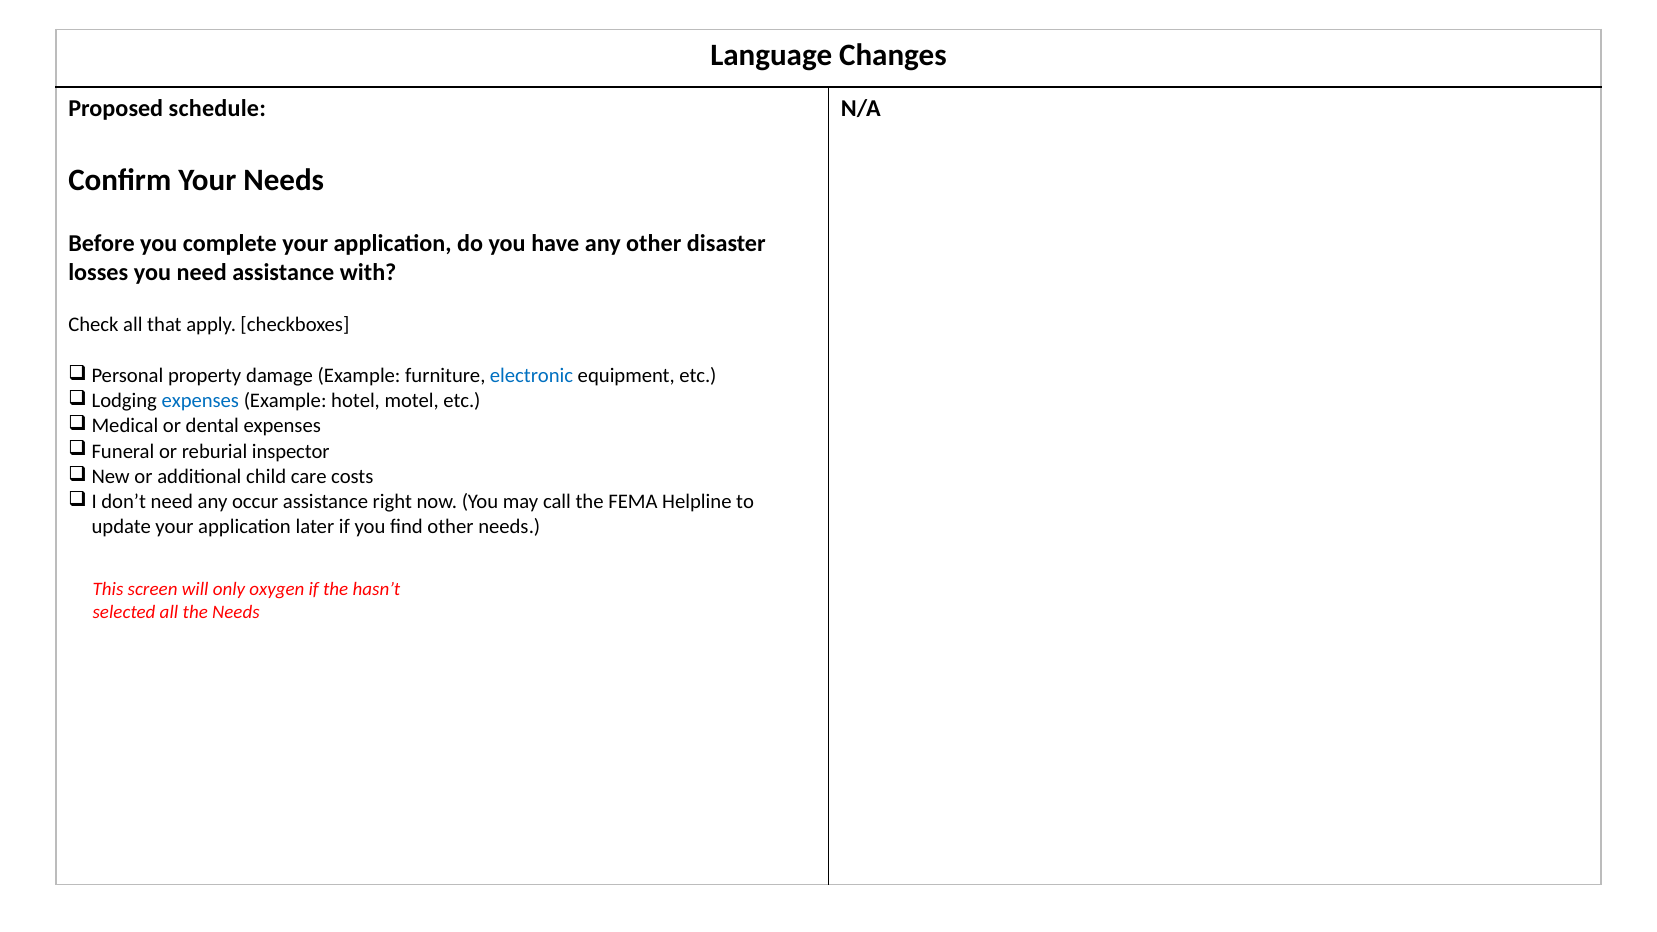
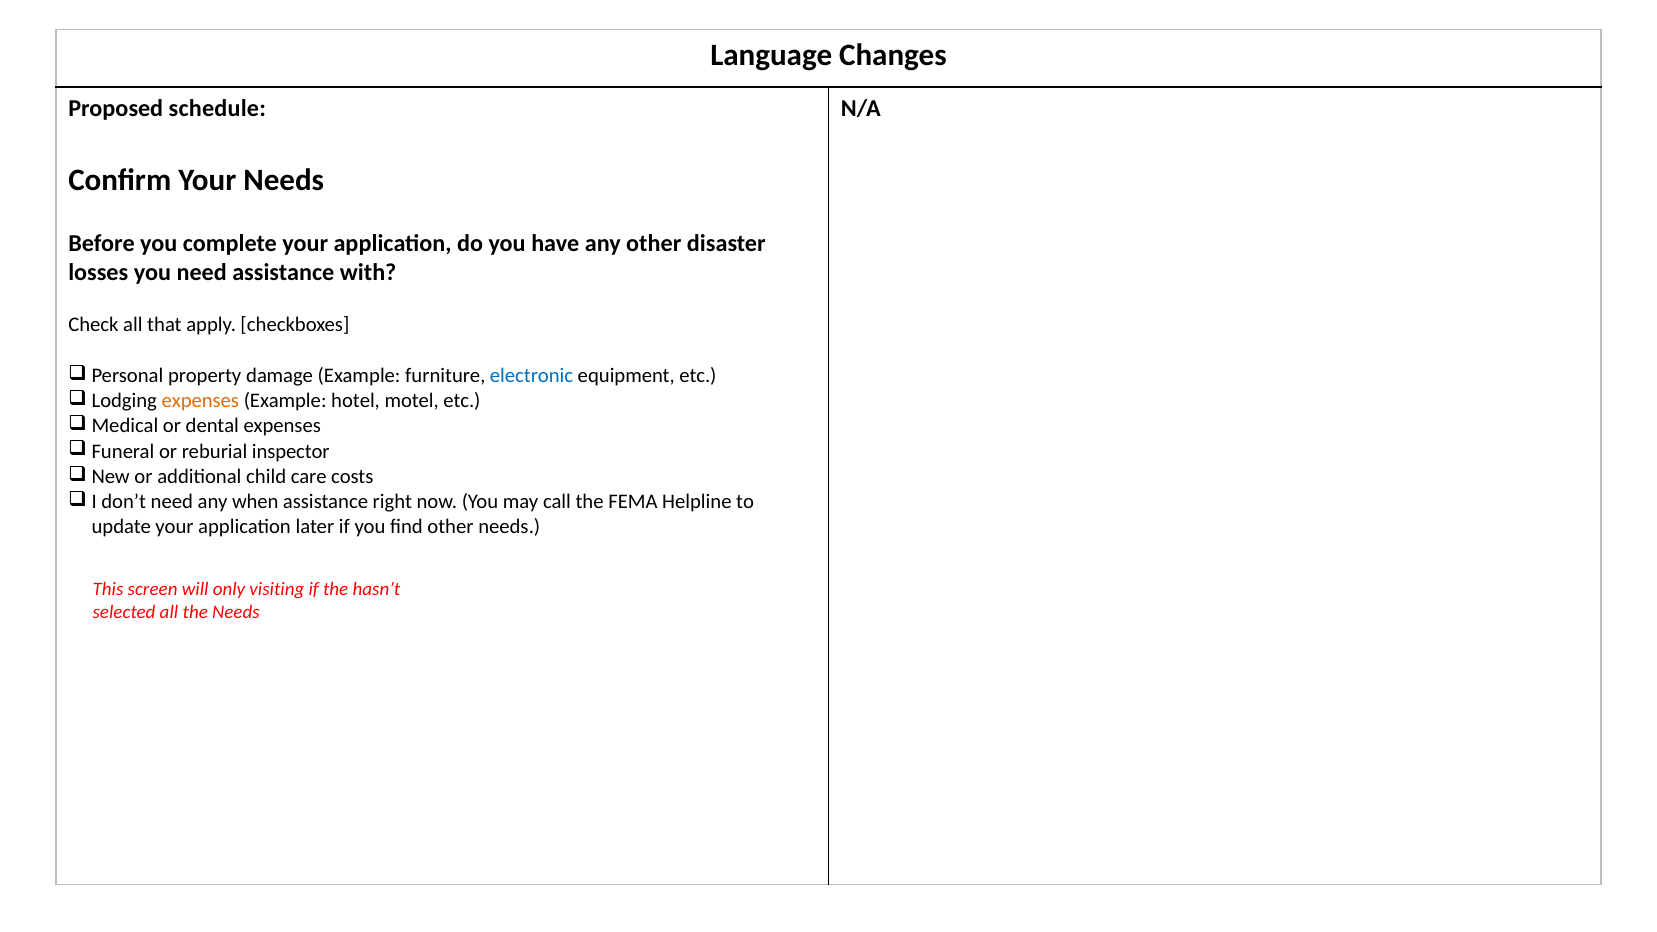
expenses colour: blue -> orange (200, 401)
occur: occur -> when (255, 502)
oxygen: oxygen -> visiting (277, 589)
